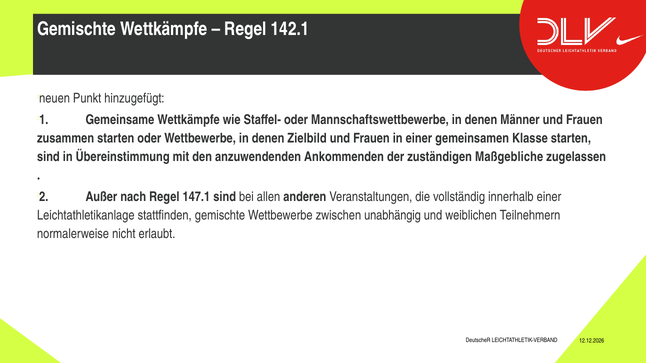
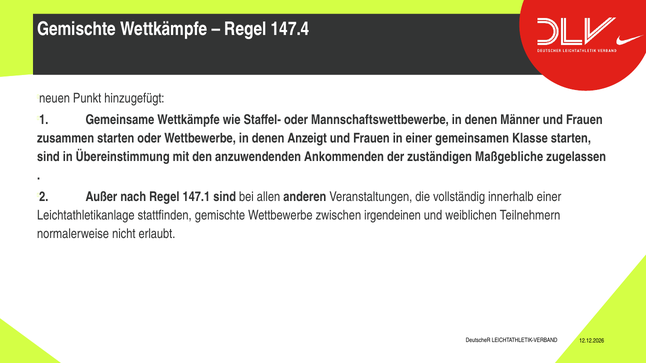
142.1: 142.1 -> 147.4 (290, 29)
Zielbild: Zielbild -> Anzeigt (307, 138)
unabhängig: unabhängig -> irgendeinen (393, 215)
